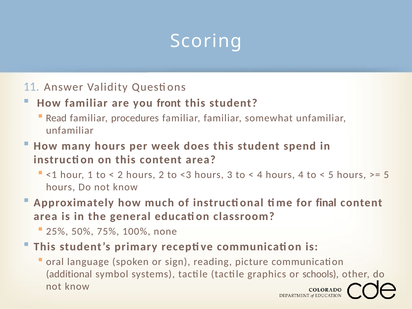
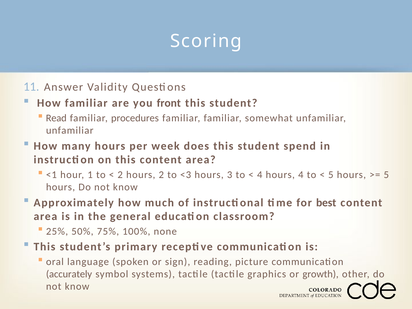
final: final -> best (326, 203)
additional: additional -> accurately (69, 274)
schools: schools -> growth (321, 274)
